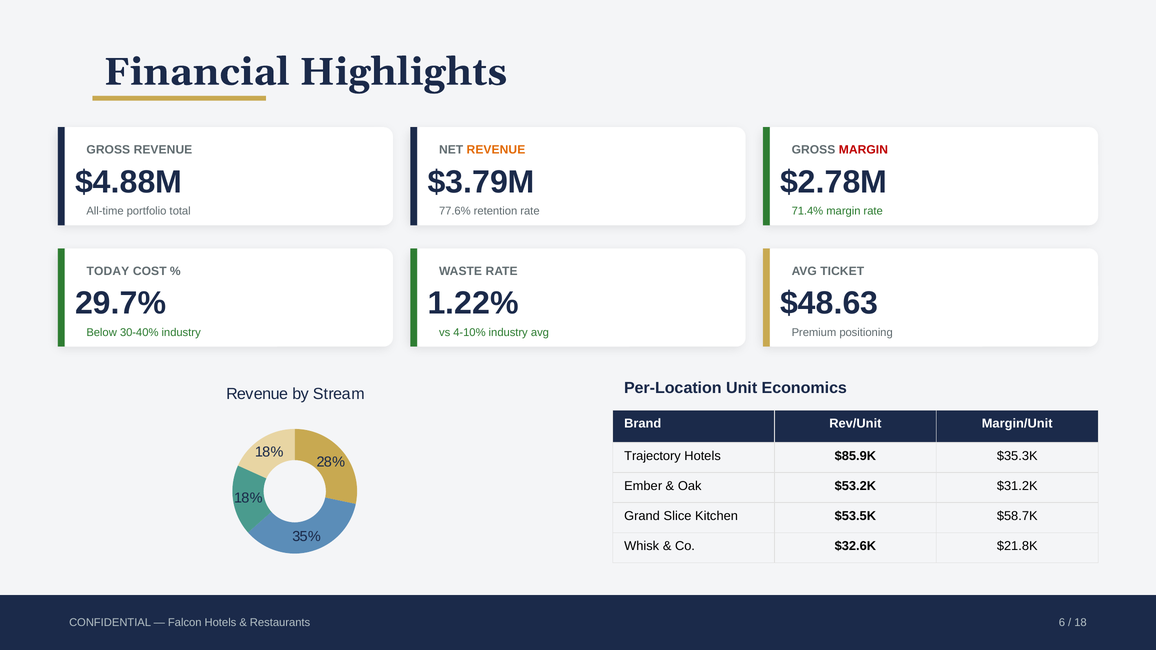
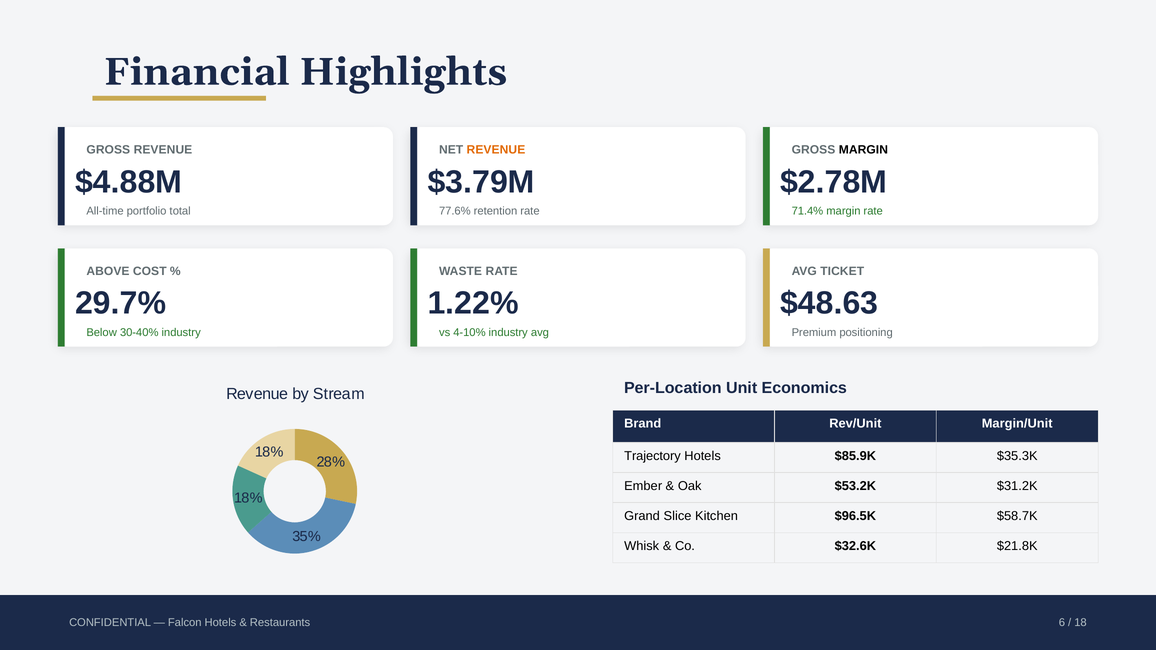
MARGIN colour: red -> black (863, 150)
TODAY: TODAY -> ABOVE (108, 271)
$53.5K: $53.5K -> $96.5K (855, 516)
